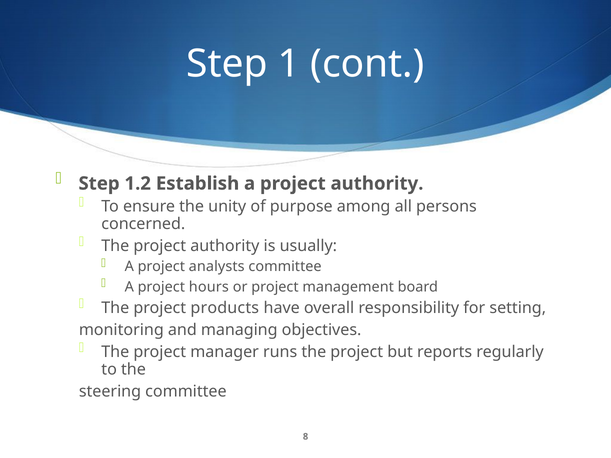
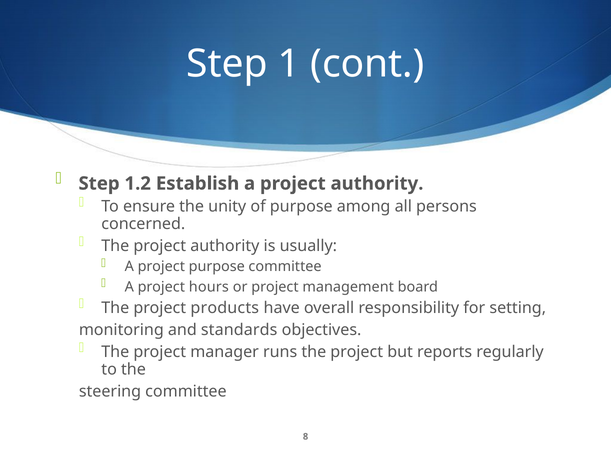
project analysts: analysts -> purpose (217, 267)
managing: managing -> standards (239, 330)
